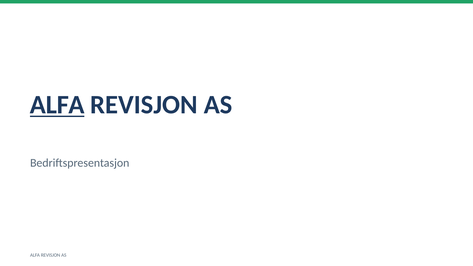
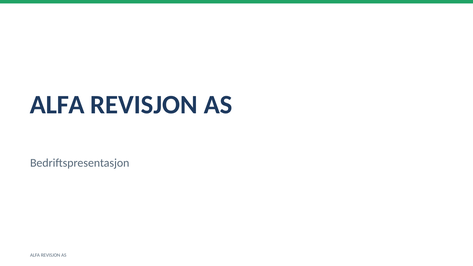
ALFA underline: present -> none (57, 105)
